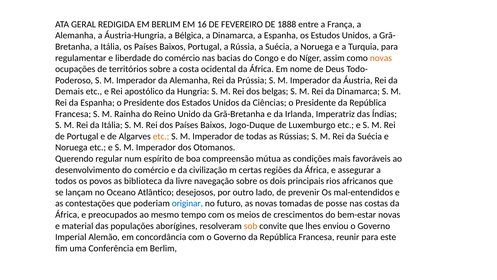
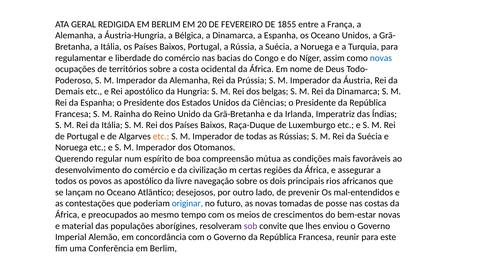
16: 16 -> 20 (202, 24)
1888: 1888 -> 1855 (287, 24)
os Estudos: Estudos -> Oceano (325, 36)
novas colour: orange -> blue (381, 58)
Jogo-Duque: Jogo-Duque -> Raça-Duque (252, 125)
as biblioteca: biblioteca -> apostólico (143, 181)
sob colour: orange -> purple (251, 226)
